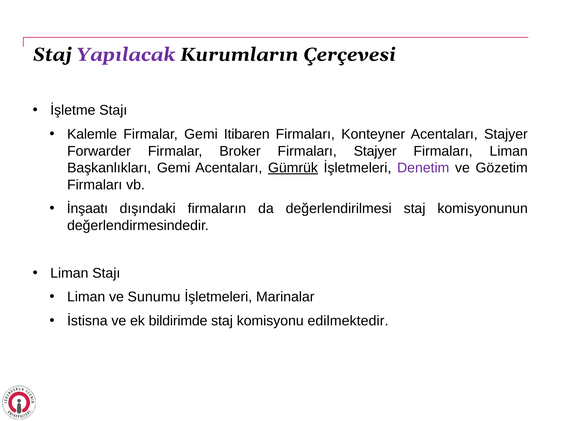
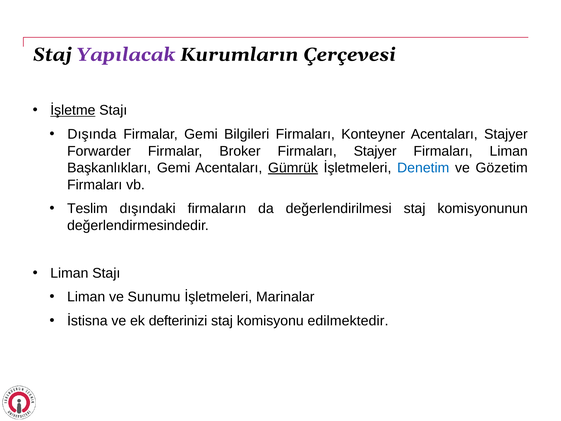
İşletme underline: none -> present (73, 110)
Kalemle: Kalemle -> Dışında (92, 134)
Itibaren: Itibaren -> Bilgileri (247, 134)
Denetim colour: purple -> blue (423, 168)
İnşaatı: İnşaatı -> Teslim (87, 208)
bildirimde: bildirimde -> defterinizi (178, 321)
